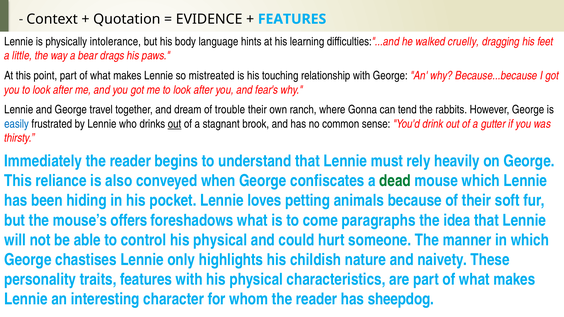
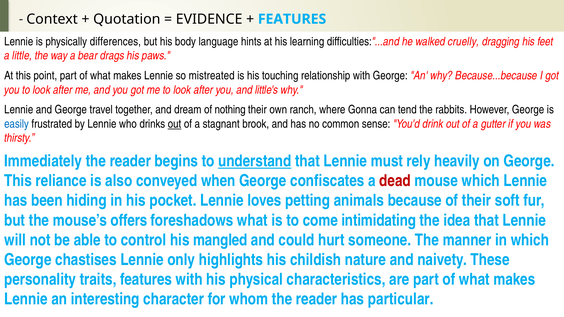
intolerance: intolerance -> differences (115, 42)
fear's: fear's -> little's (267, 90)
trouble: trouble -> nothing (230, 110)
understand underline: none -> present (255, 161)
dead colour: green -> red (395, 181)
paragraphs: paragraphs -> intimidating (379, 220)
control his physical: physical -> mangled (220, 240)
sheepdog: sheepdog -> particular (401, 299)
